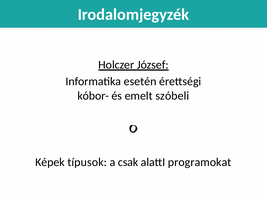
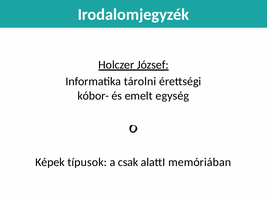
esetén: esetén -> tárolni (140, 82)
szóbeli: szóbeli -> egység (172, 96)
programokat: programokat -> memóriában (200, 162)
